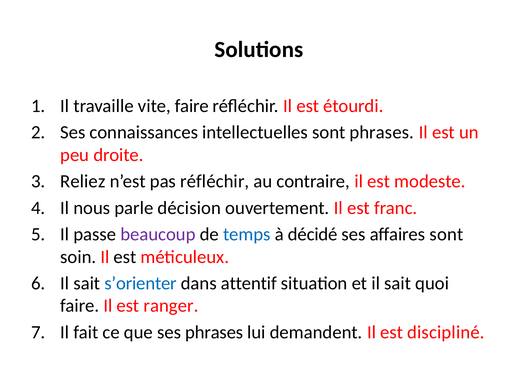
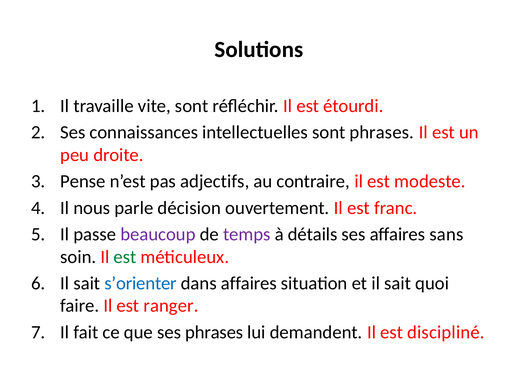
vite faire: faire -> sont (192, 106)
Reliez: Reliez -> Pense (83, 181)
pas réfléchir: réfléchir -> adjectifs (215, 181)
temps colour: blue -> purple (247, 234)
décidé: décidé -> détails (313, 234)
affaires sont: sont -> sans (446, 234)
est colour: black -> green (125, 257)
dans attentif: attentif -> affaires (249, 283)
